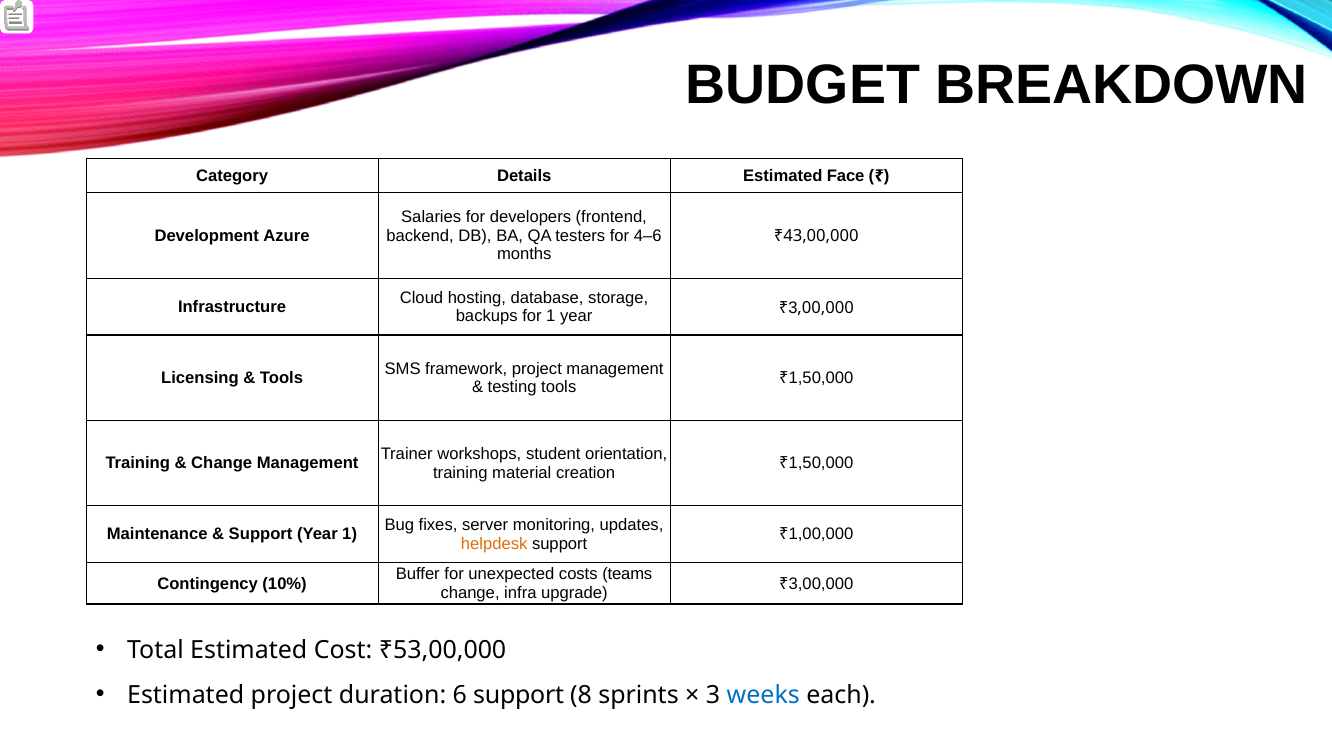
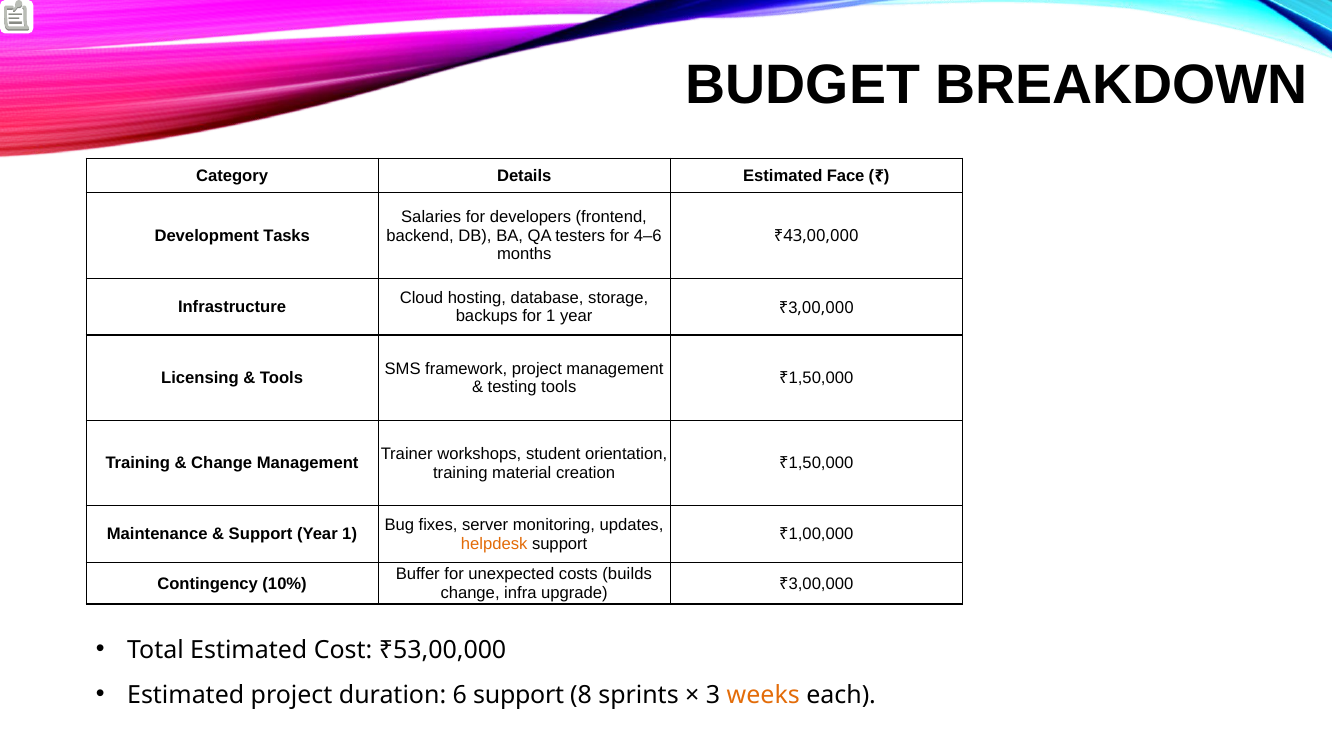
Azure: Azure -> Tasks (287, 236)
teams: teams -> builds (627, 574)
weeks colour: blue -> orange (763, 694)
